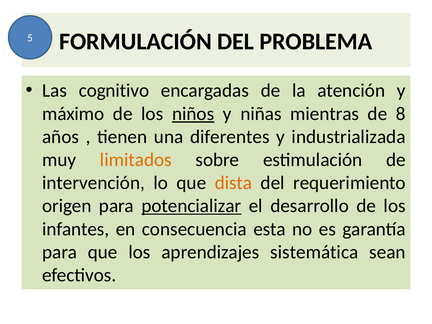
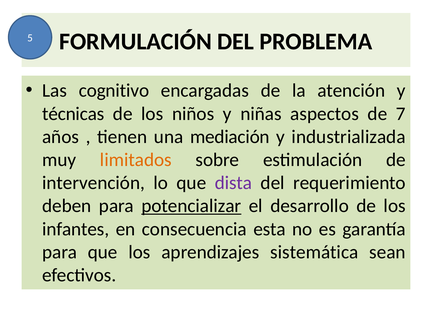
máximo: máximo -> técnicas (73, 114)
niños underline: present -> none (193, 114)
mientras: mientras -> aspectos (325, 114)
8: 8 -> 7 (401, 114)
diferentes: diferentes -> mediación (230, 137)
dista colour: orange -> purple (233, 183)
origen: origen -> deben (67, 206)
